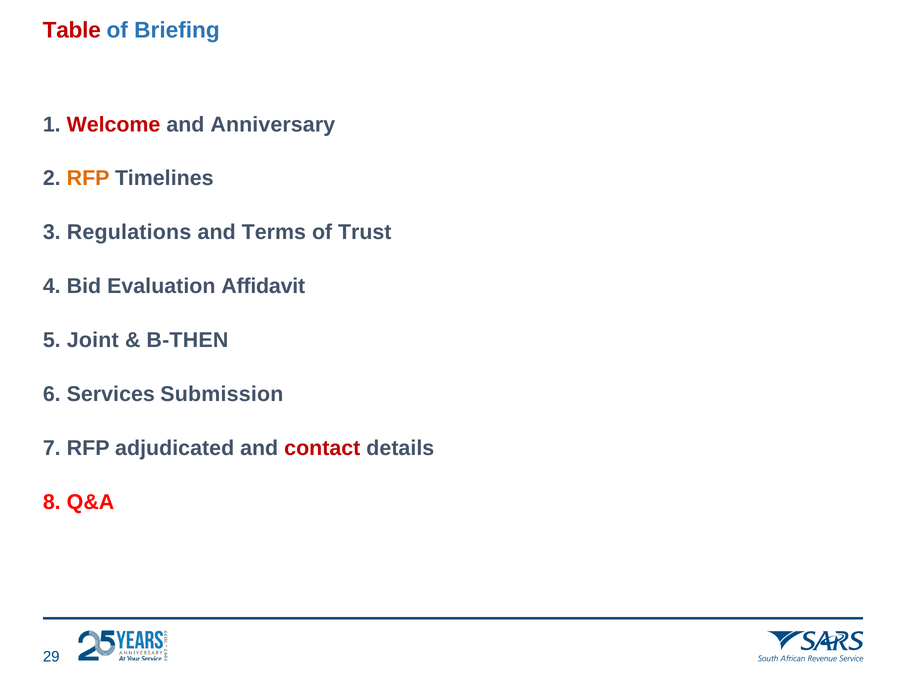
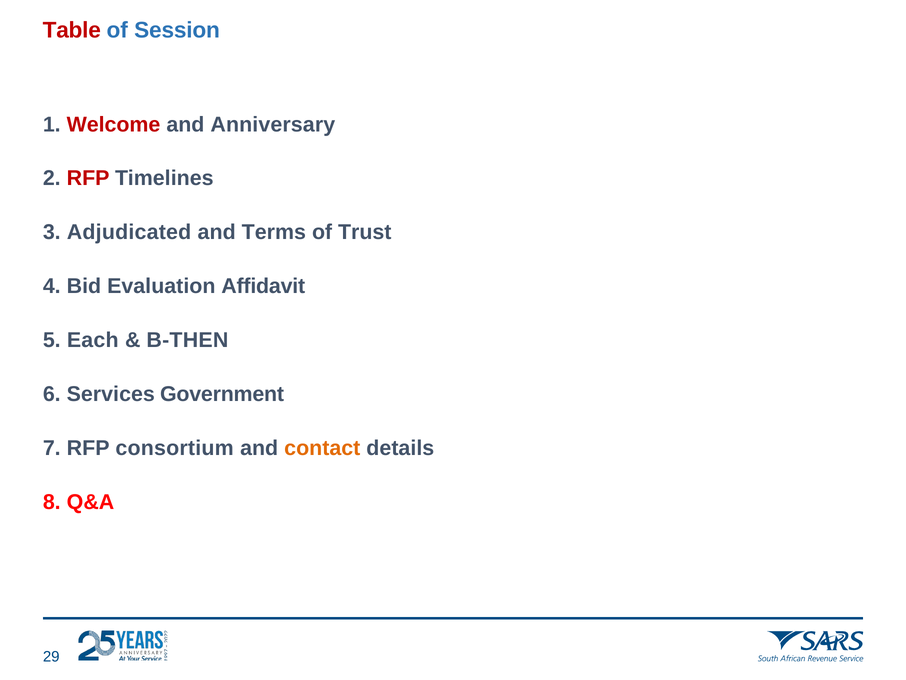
Briefing: Briefing -> Session (177, 30)
RFP colour: orange -> red (88, 178)
Regulations: Regulations -> Adjudicated (129, 232)
Joint: Joint -> Each (93, 340)
Submission: Submission -> Government (222, 394)
adjudicated: adjudicated -> consortium (175, 448)
contact colour: red -> orange (322, 448)
